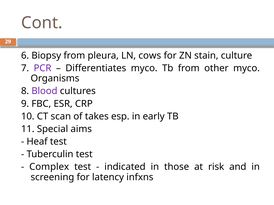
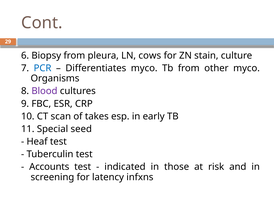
PCR colour: purple -> blue (43, 68)
aims: aims -> seed (81, 129)
Complex: Complex -> Accounts (49, 167)
